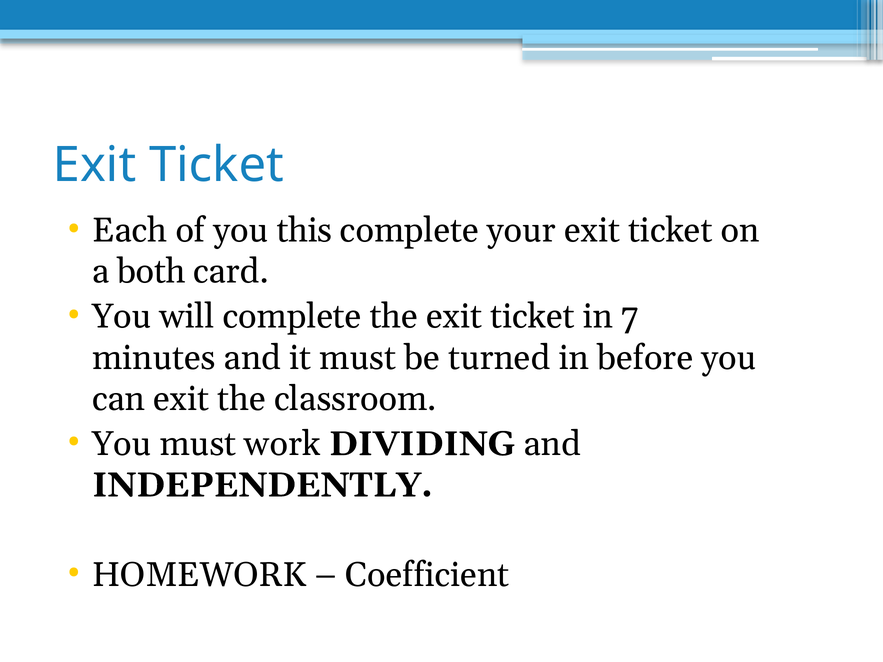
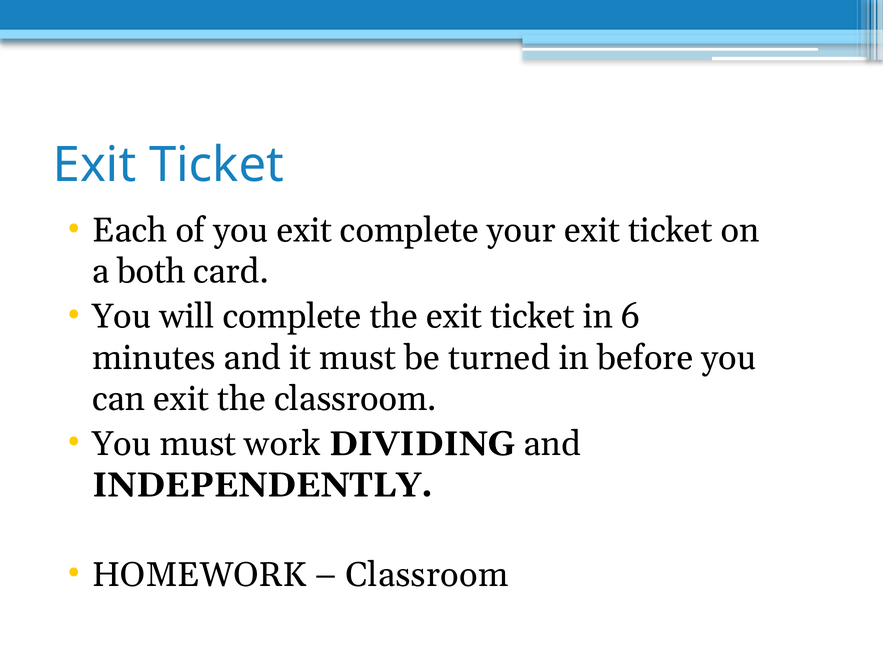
you this: this -> exit (304, 230)
7: 7 -> 6 (630, 317)
Coefficient: Coefficient -> Classroom (427, 575)
